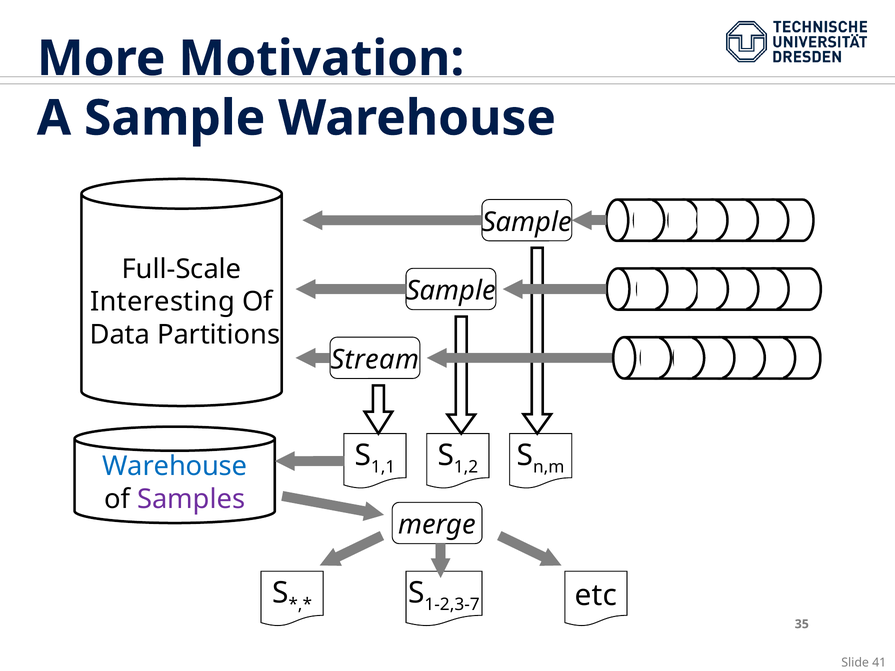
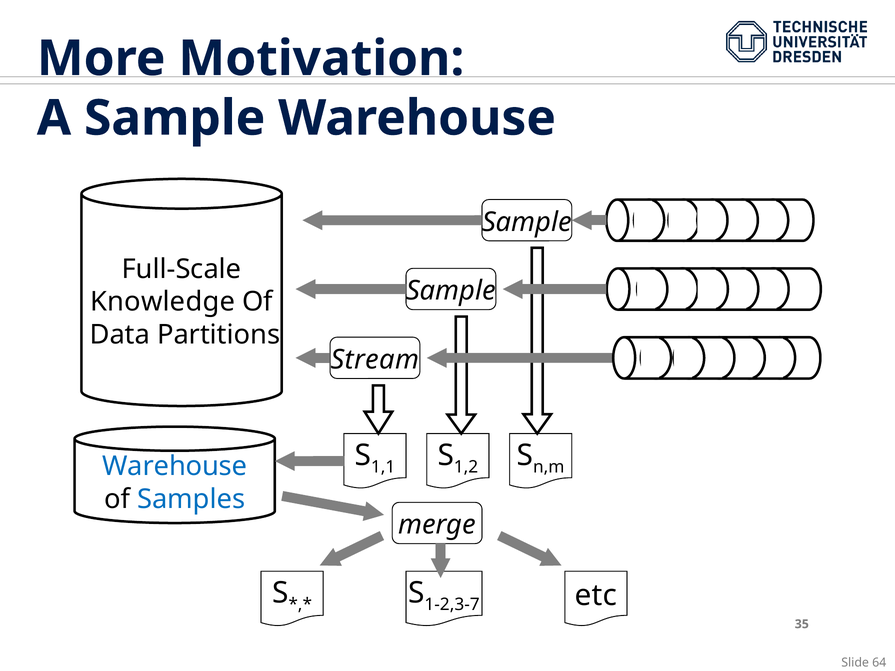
Interesting: Interesting -> Knowledge (163, 302)
Samples colour: purple -> blue (191, 499)
41: 41 -> 64 (879, 663)
